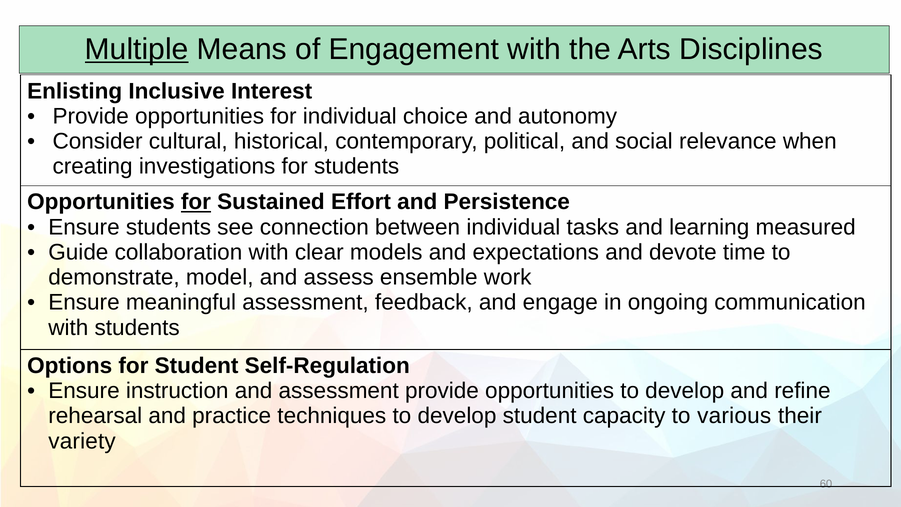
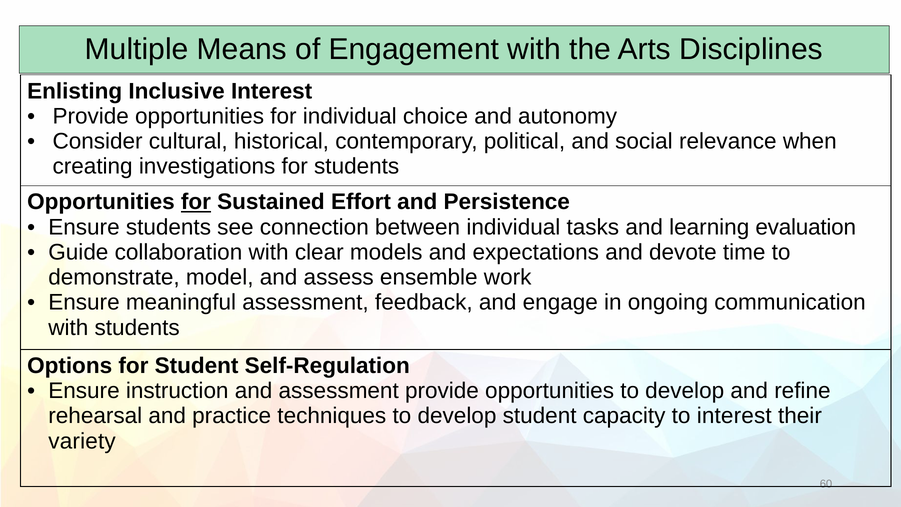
Multiple underline: present -> none (137, 49)
measured: measured -> evaluation (806, 227)
to various: various -> interest (734, 416)
